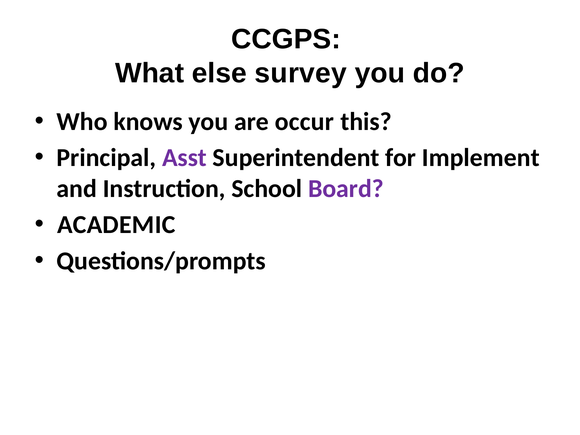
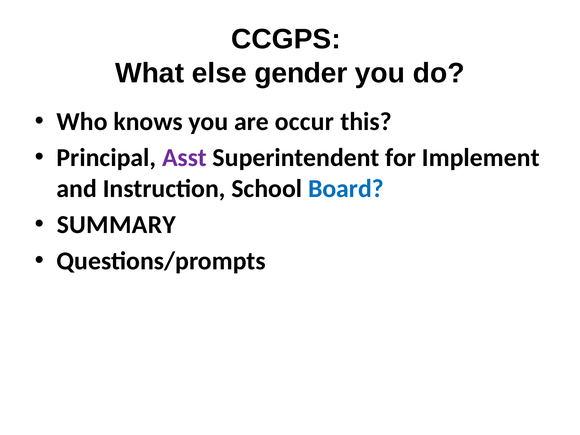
survey: survey -> gender (301, 73)
Board colour: purple -> blue (346, 189)
ACADEMIC: ACADEMIC -> SUMMARY (116, 225)
